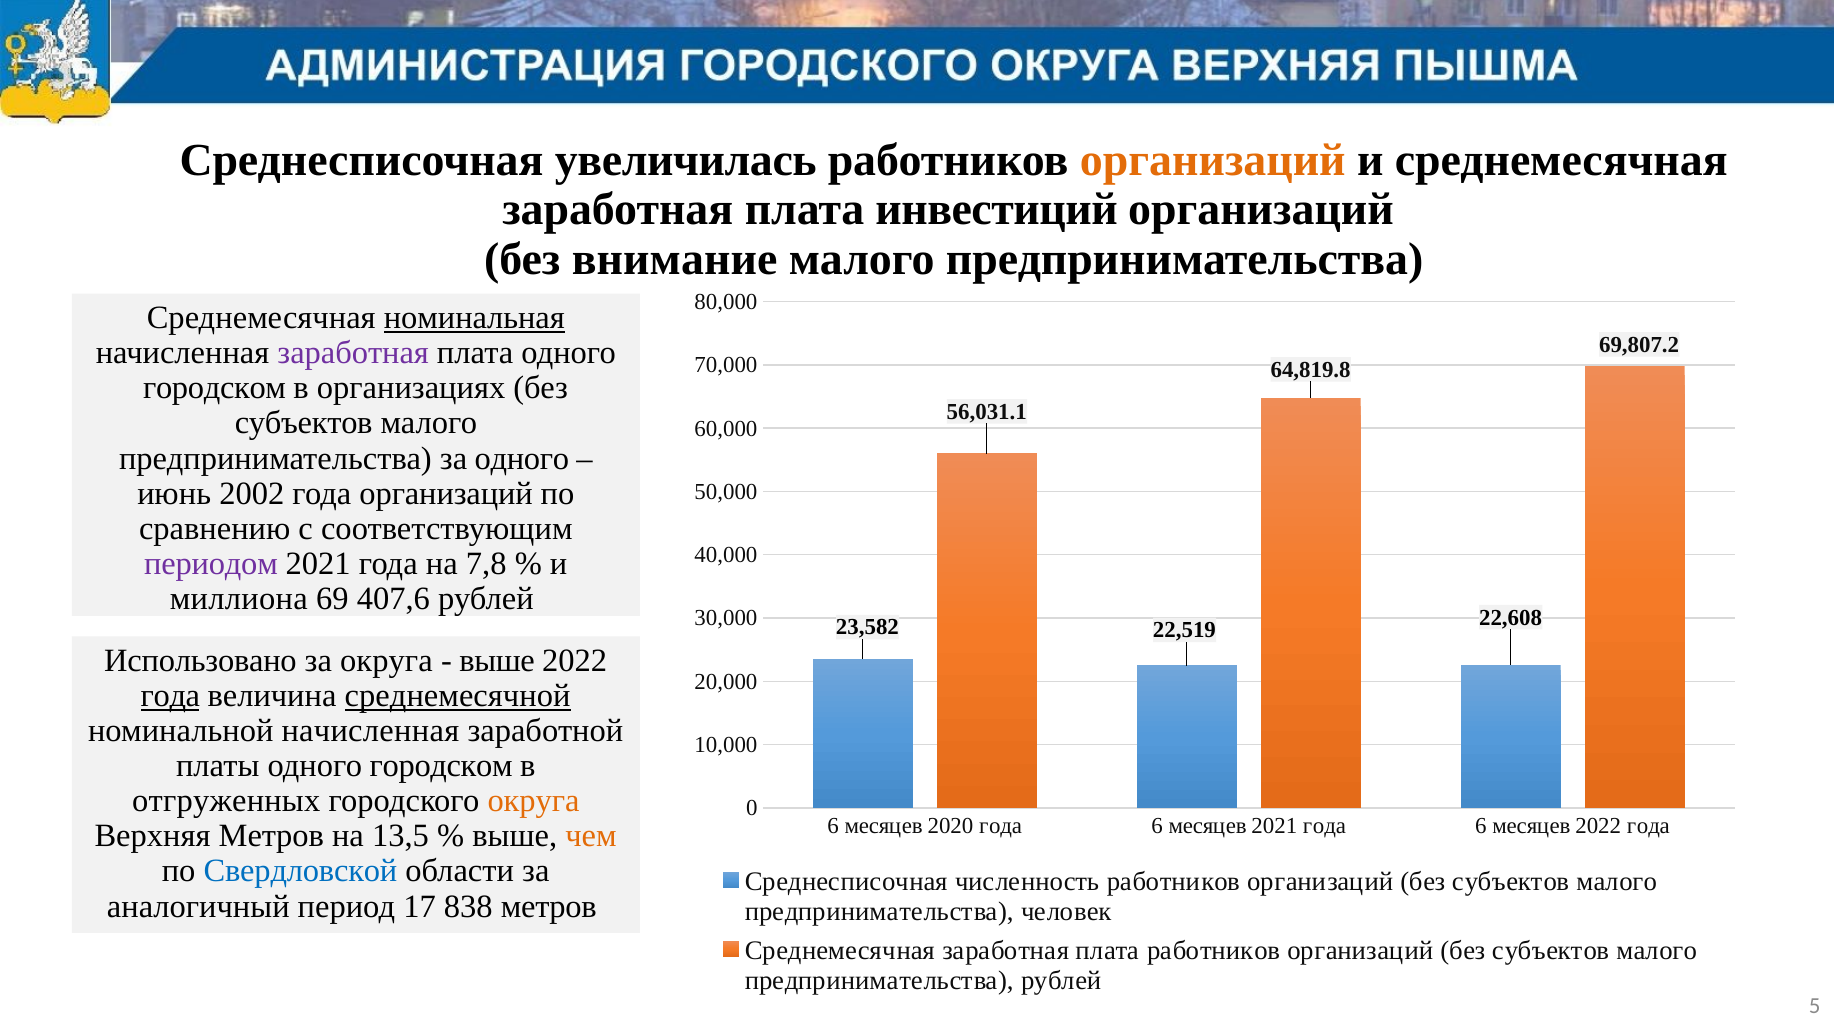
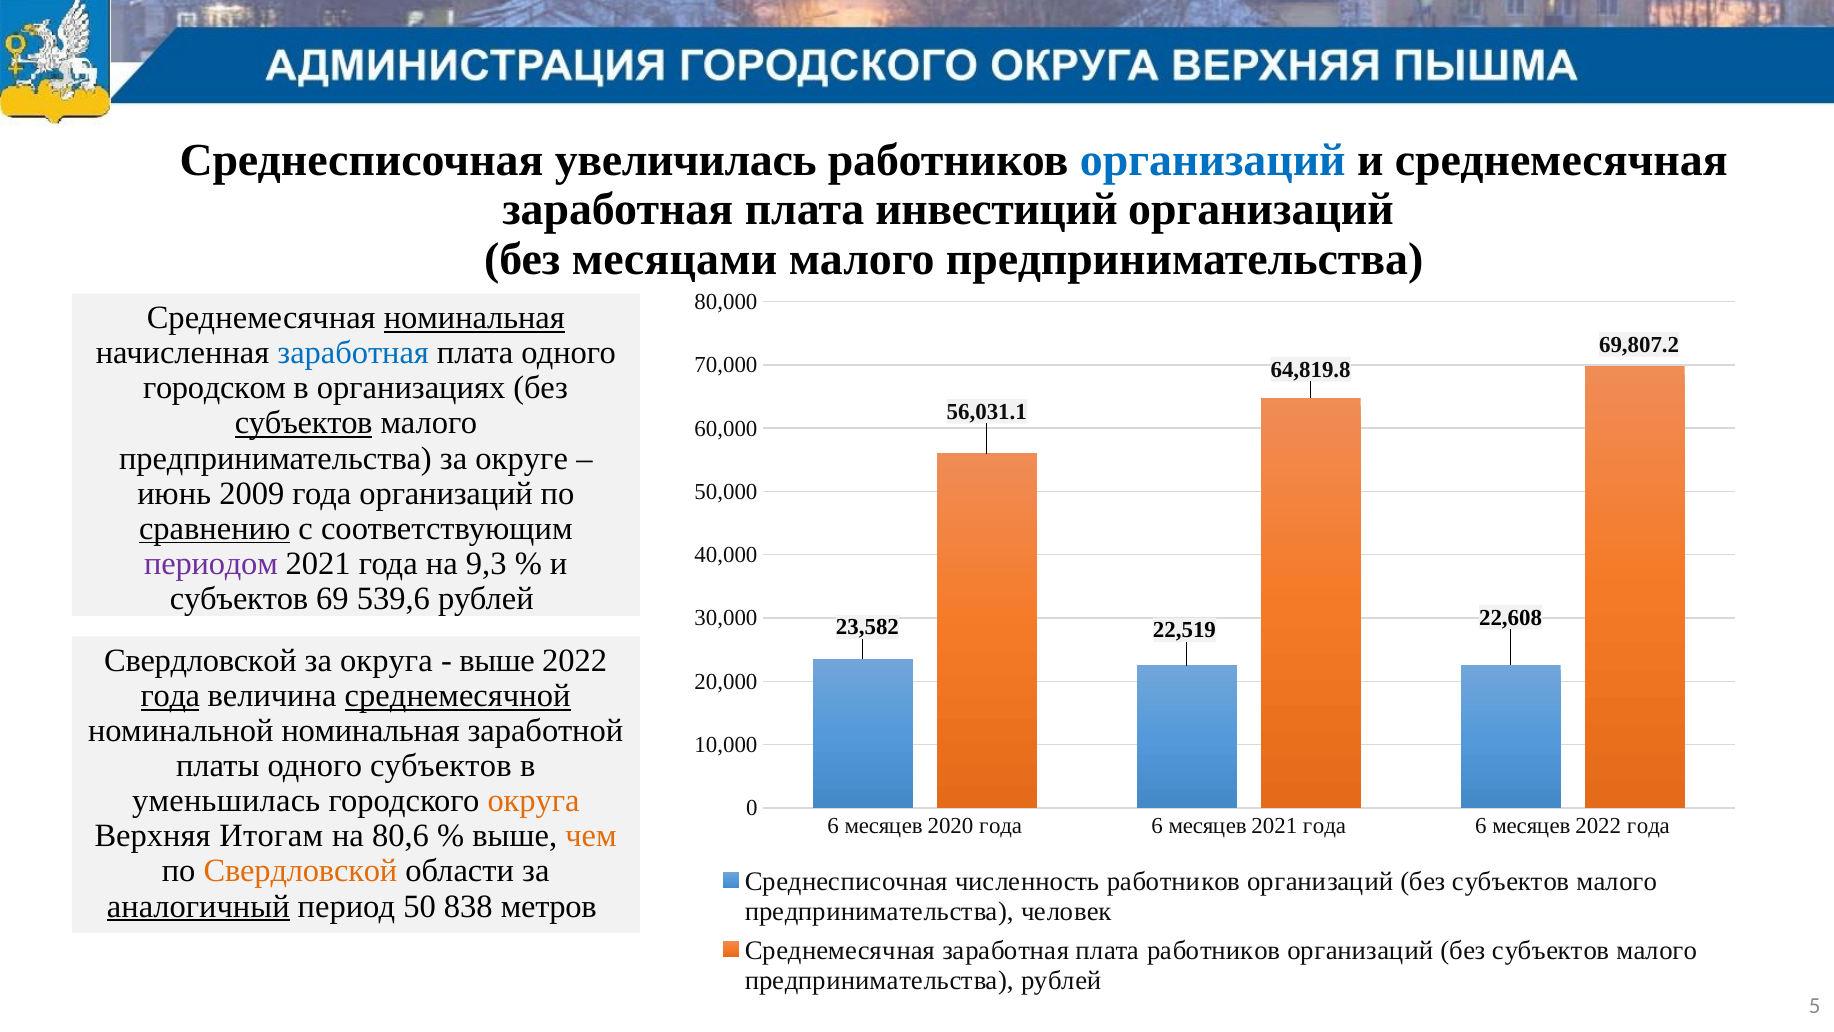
организаций colour: orange -> blue (1213, 160)
внимание: внимание -> месяцами (675, 259)
заработная colour: purple -> blue (353, 353)
субъектов underline: none -> present (304, 423)
за одного: одного -> округе (522, 458)
2002: 2002 -> 2009 (252, 493)
сравнению underline: none -> present (215, 528)
7,8: 7,8 -> 9,3 (486, 563)
миллиона: миллиона -> субъектов (239, 598)
407,6: 407,6 -> 539,6 (393, 598)
Использовано: Использовано -> Свердловской (200, 660)
номинальной начисленная: начисленная -> номинальная (371, 731)
платы одного городском: городском -> субъектов (441, 766)
отгруженных: отгруженных -> уменьшилась (226, 801)
Верхняя Метров: Метров -> Итогам (271, 836)
13,5: 13,5 -> 80,6 (401, 836)
Свердловской colour: blue -> orange (300, 871)
аналогичный underline: none -> present (198, 906)
17: 17 -> 50 (420, 906)
